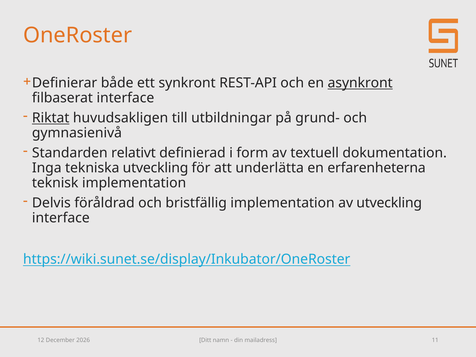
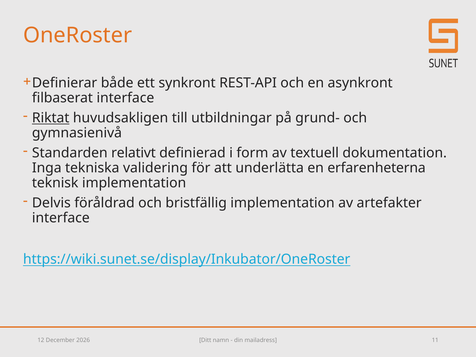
asynkront underline: present -> none (360, 83)
tekniska utveckling: utveckling -> validering (155, 168)
av utveckling: utveckling -> artefakter (389, 203)
